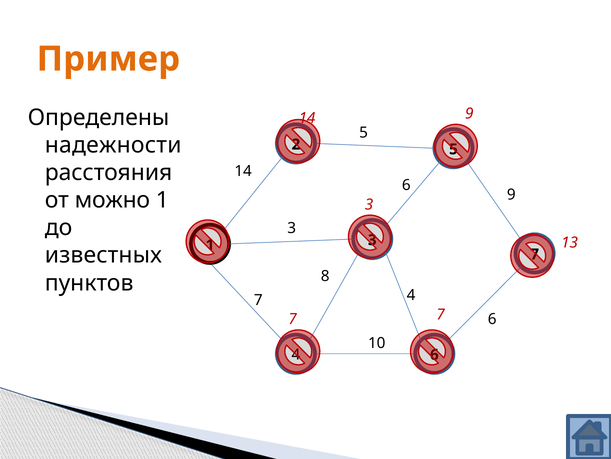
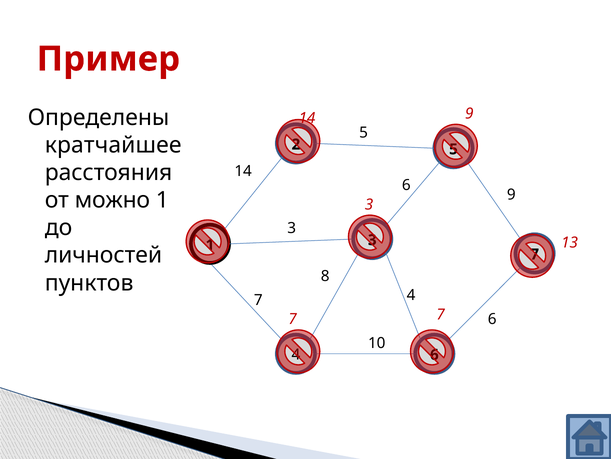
Пример colour: orange -> red (108, 59)
надежности: надежности -> кратчайшее (113, 145)
известных: известных -> личностей (103, 255)
